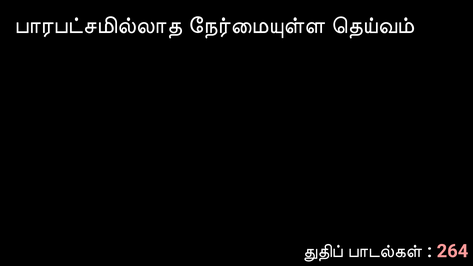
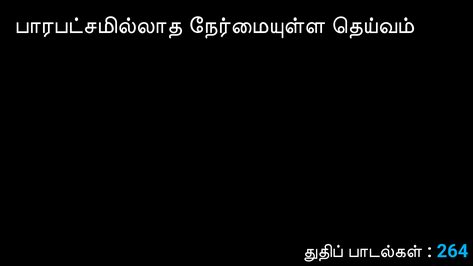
264 colour: pink -> light blue (452, 251)
